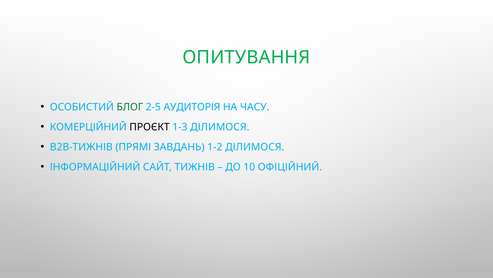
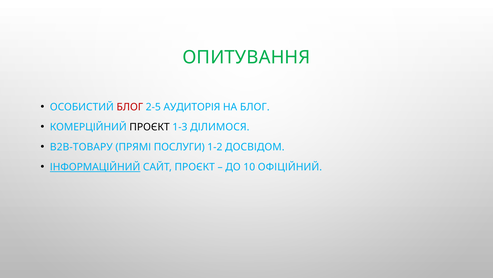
БЛОГ colour: green -> red (130, 107)
НА ЧАСУ: ЧАСУ -> БЛОГ (255, 107)
В2В-ТИЖНІВ: В2В-ТИЖНІВ -> В2В-ТОВАРУ (81, 147)
ЗАВДАНЬ: ЗАВДАНЬ -> ПОСЛУГИ (179, 147)
1-2 ДІЛИМОСЯ: ДІЛИМОСЯ -> ДОСВІДОМ (255, 147)
ІНФОРМАЦІЙНИЙ underline: none -> present (95, 167)
САЙТ ТИЖНІВ: ТИЖНІВ -> ПРОЄКТ (195, 167)
